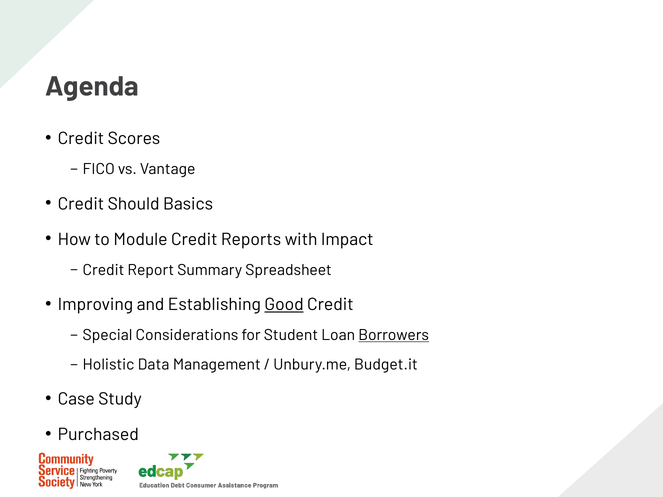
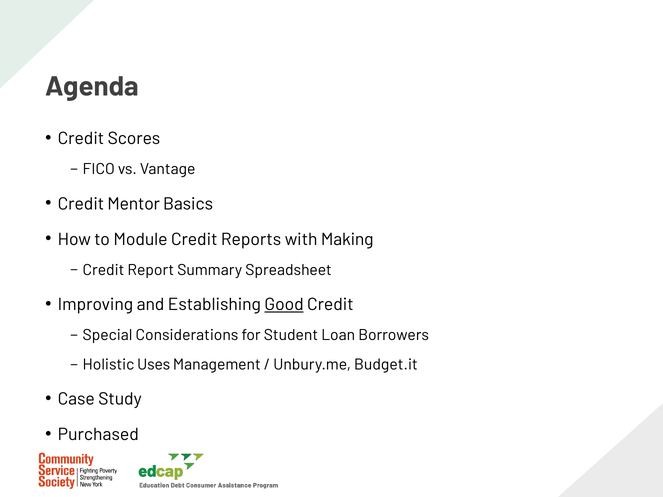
Should: Should -> Mentor (134, 204)
Impact: Impact -> Making (347, 239)
Borrowers underline: present -> none (394, 335)
Data: Data -> Uses (154, 365)
